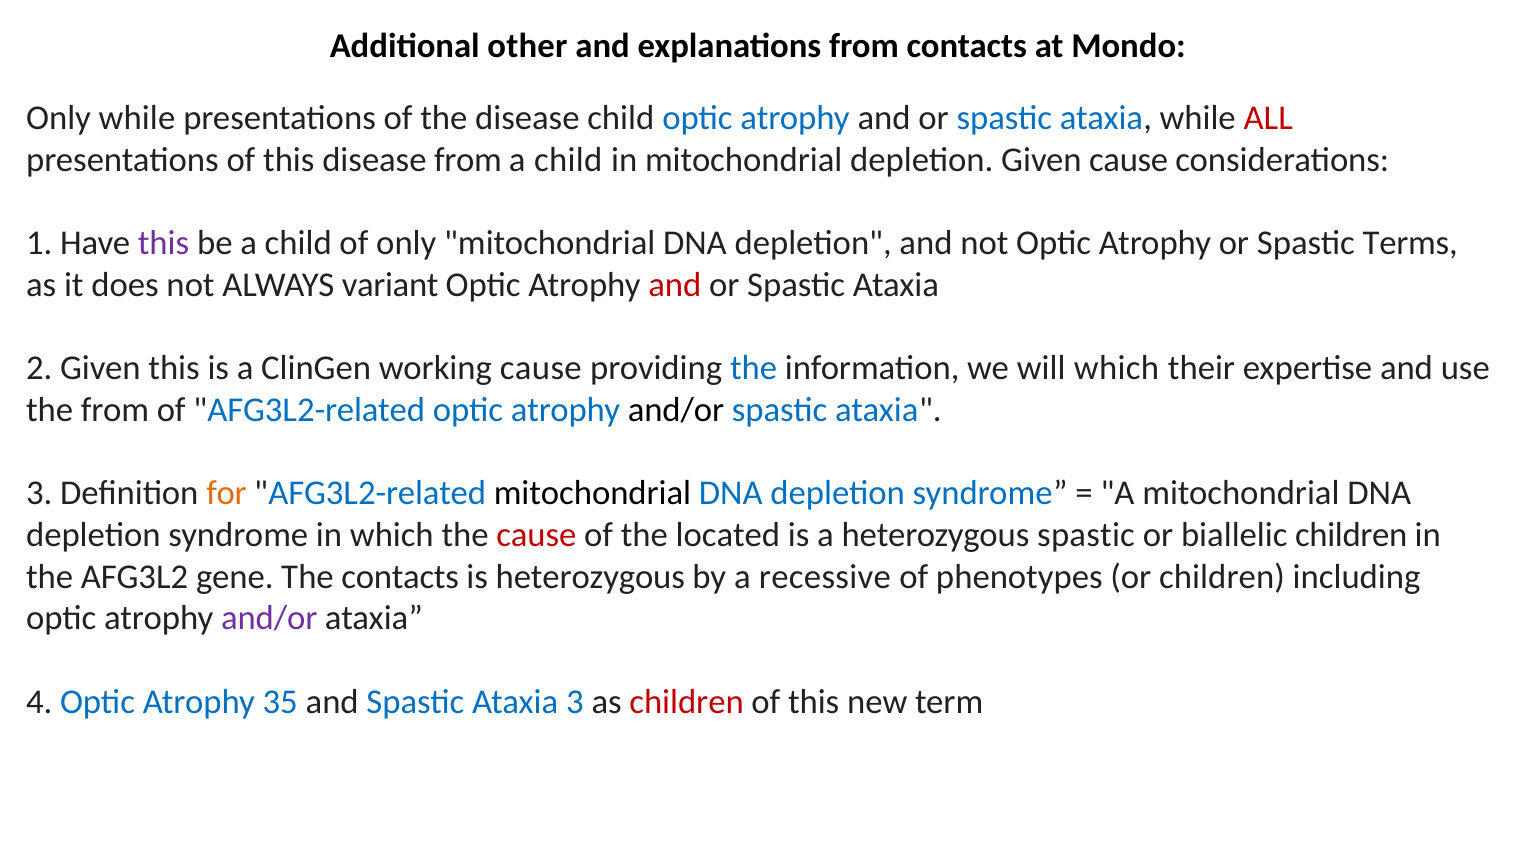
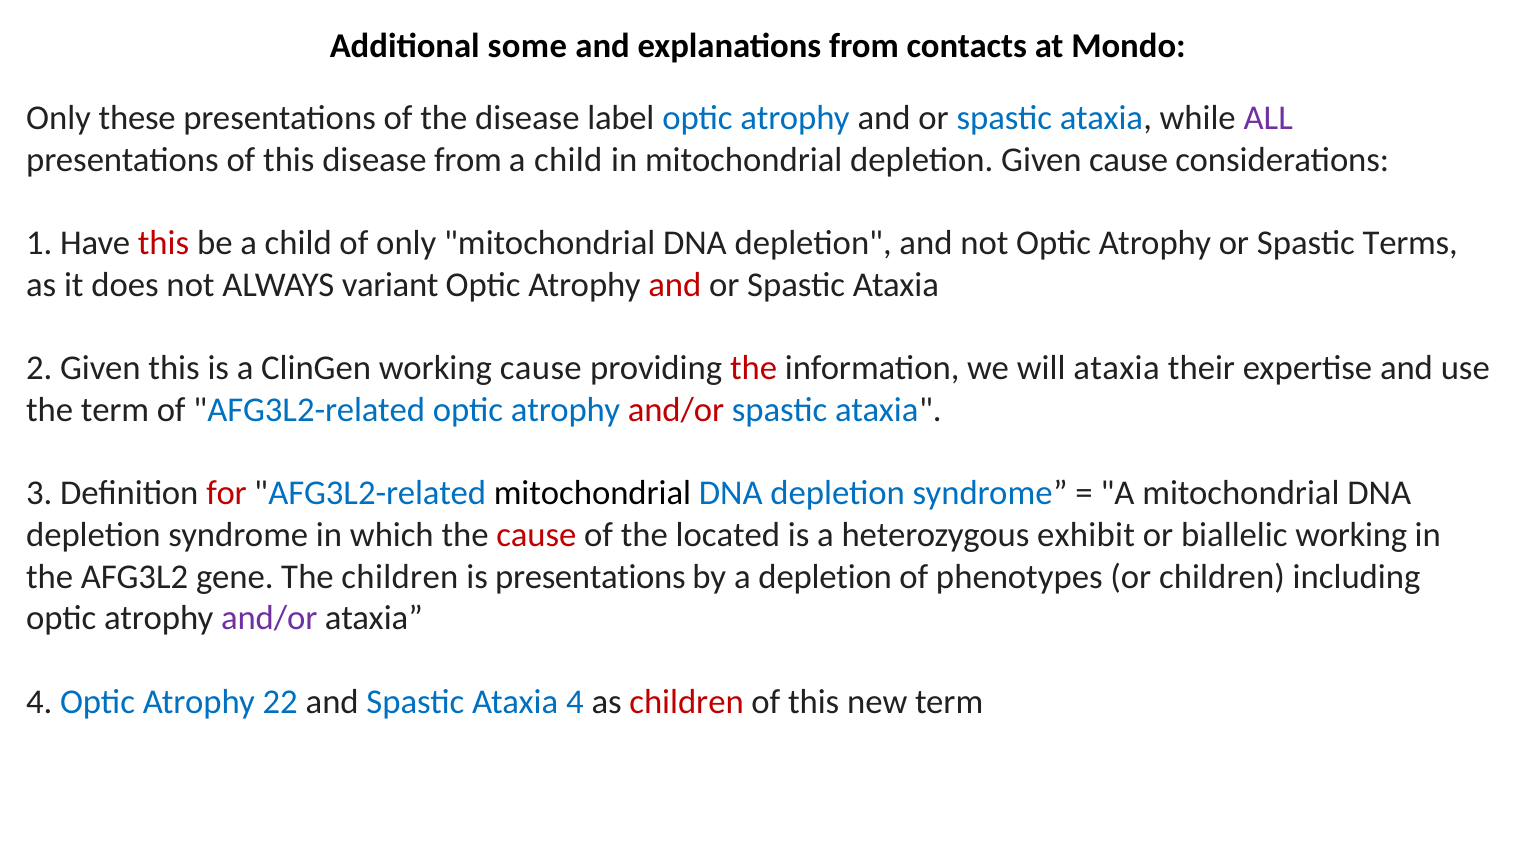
other: other -> some (527, 46)
Only while: while -> these (137, 118)
disease child: child -> label (621, 118)
ALL colour: red -> purple (1268, 118)
this colour: purple -> red (164, 243)
the colour: blue -> red (754, 368)
will which: which -> ataxia (1117, 368)
the from: from -> term (115, 410)
and/or colour: black -> red (676, 410)
for colour: orange -> red (227, 493)
heterozygous spastic: spastic -> exhibit (1086, 535)
biallelic children: children -> working (1351, 535)
The contacts: contacts -> children (400, 577)
is heterozygous: heterozygous -> presentations (590, 577)
a recessive: recessive -> depletion (825, 577)
35: 35 -> 22 (280, 702)
and Spastic Ataxia 3: 3 -> 4 (575, 702)
